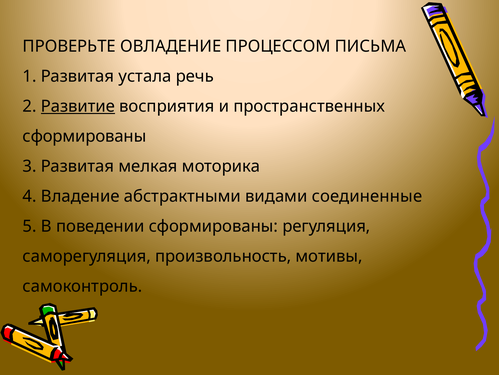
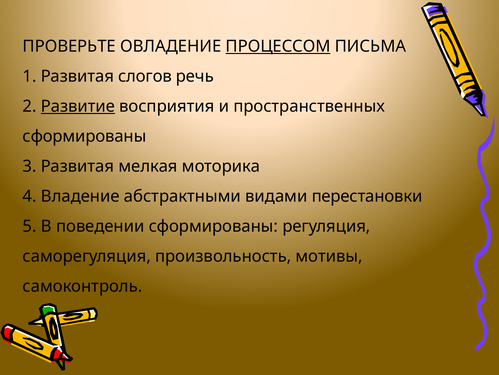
ПРОЦЕССОМ underline: none -> present (278, 46)
устала: устала -> слогов (145, 76)
соединенные: соединенные -> перестановки (367, 196)
